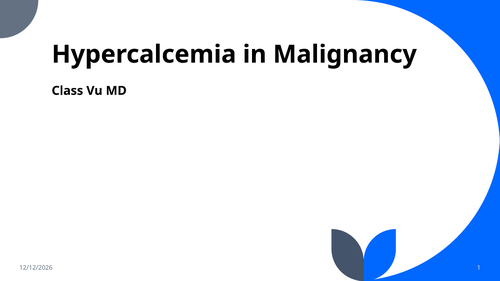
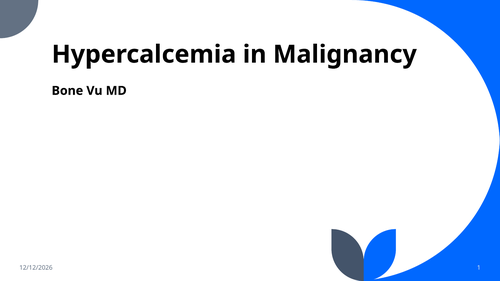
Class: Class -> Bone (67, 91)
